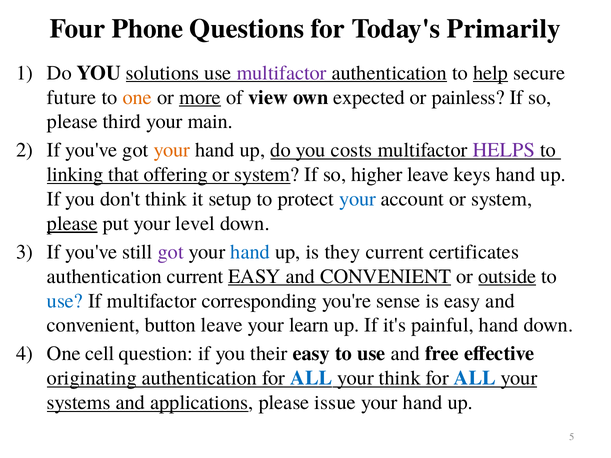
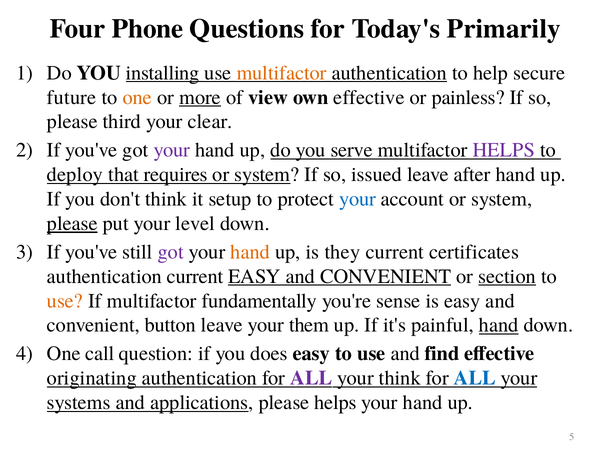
solutions: solutions -> installing (163, 73)
multifactor colour: purple -> orange (282, 73)
help underline: present -> none (491, 73)
own expected: expected -> effective (369, 97)
main: main -> clear (210, 122)
your colour: orange -> purple (172, 150)
costs: costs -> serve (352, 150)
linking: linking -> deploy (75, 175)
offering: offering -> requires (176, 175)
higher: higher -> issued (377, 175)
keys: keys -> after (472, 175)
hand colour: blue -> orange (250, 252)
outside: outside -> section (507, 277)
use colour: blue -> orange (65, 301)
corresponding: corresponding -> fundamentally (259, 301)
learn: learn -> them (309, 325)
hand underline: none -> present (499, 325)
cell: cell -> call (100, 354)
their: their -> does (269, 354)
free: free -> find (442, 354)
ALL colour: blue -> purple (311, 378)
please issue: issue -> helps (335, 403)
